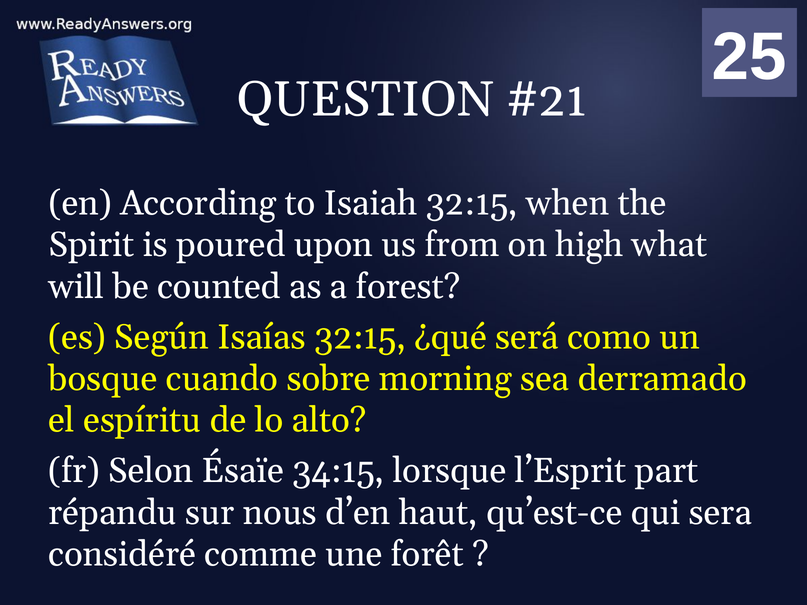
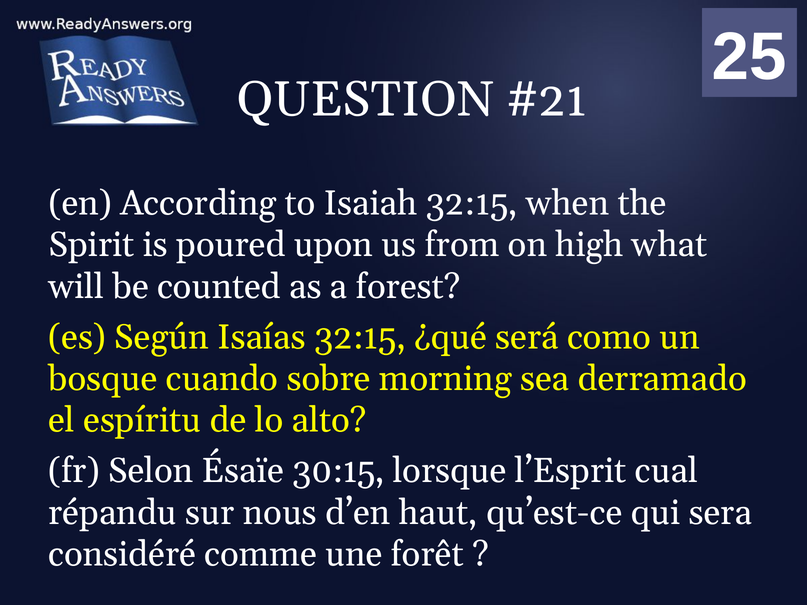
34:15: 34:15 -> 30:15 (338, 471)
part: part -> cual (666, 471)
